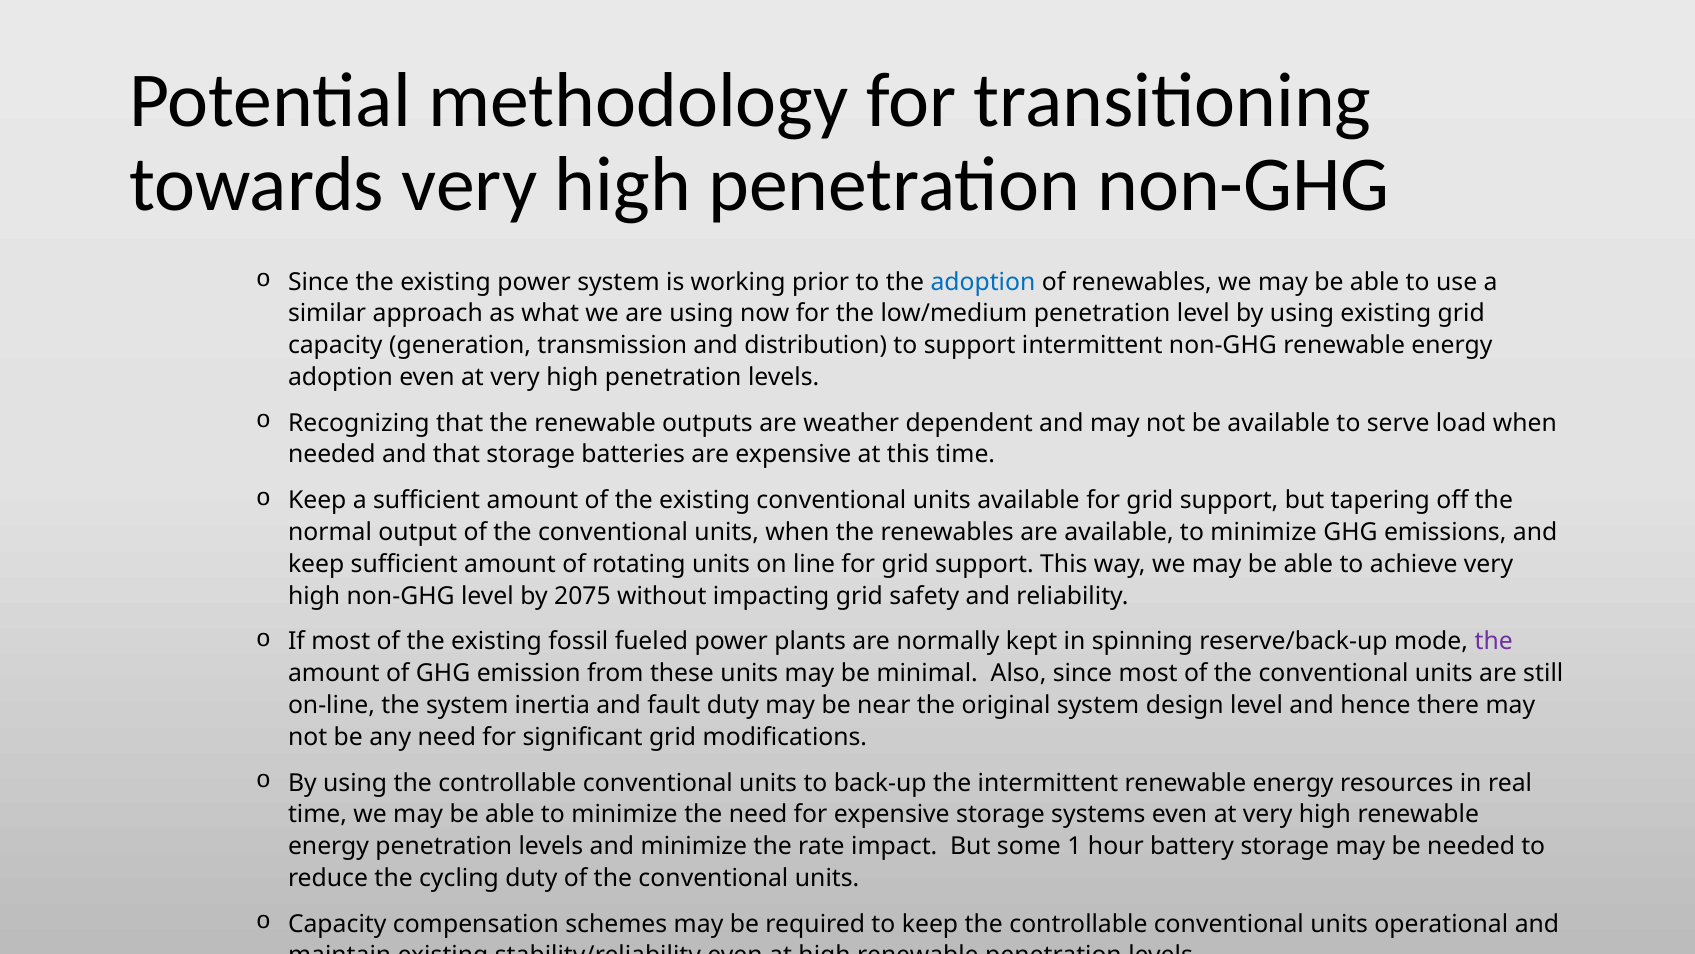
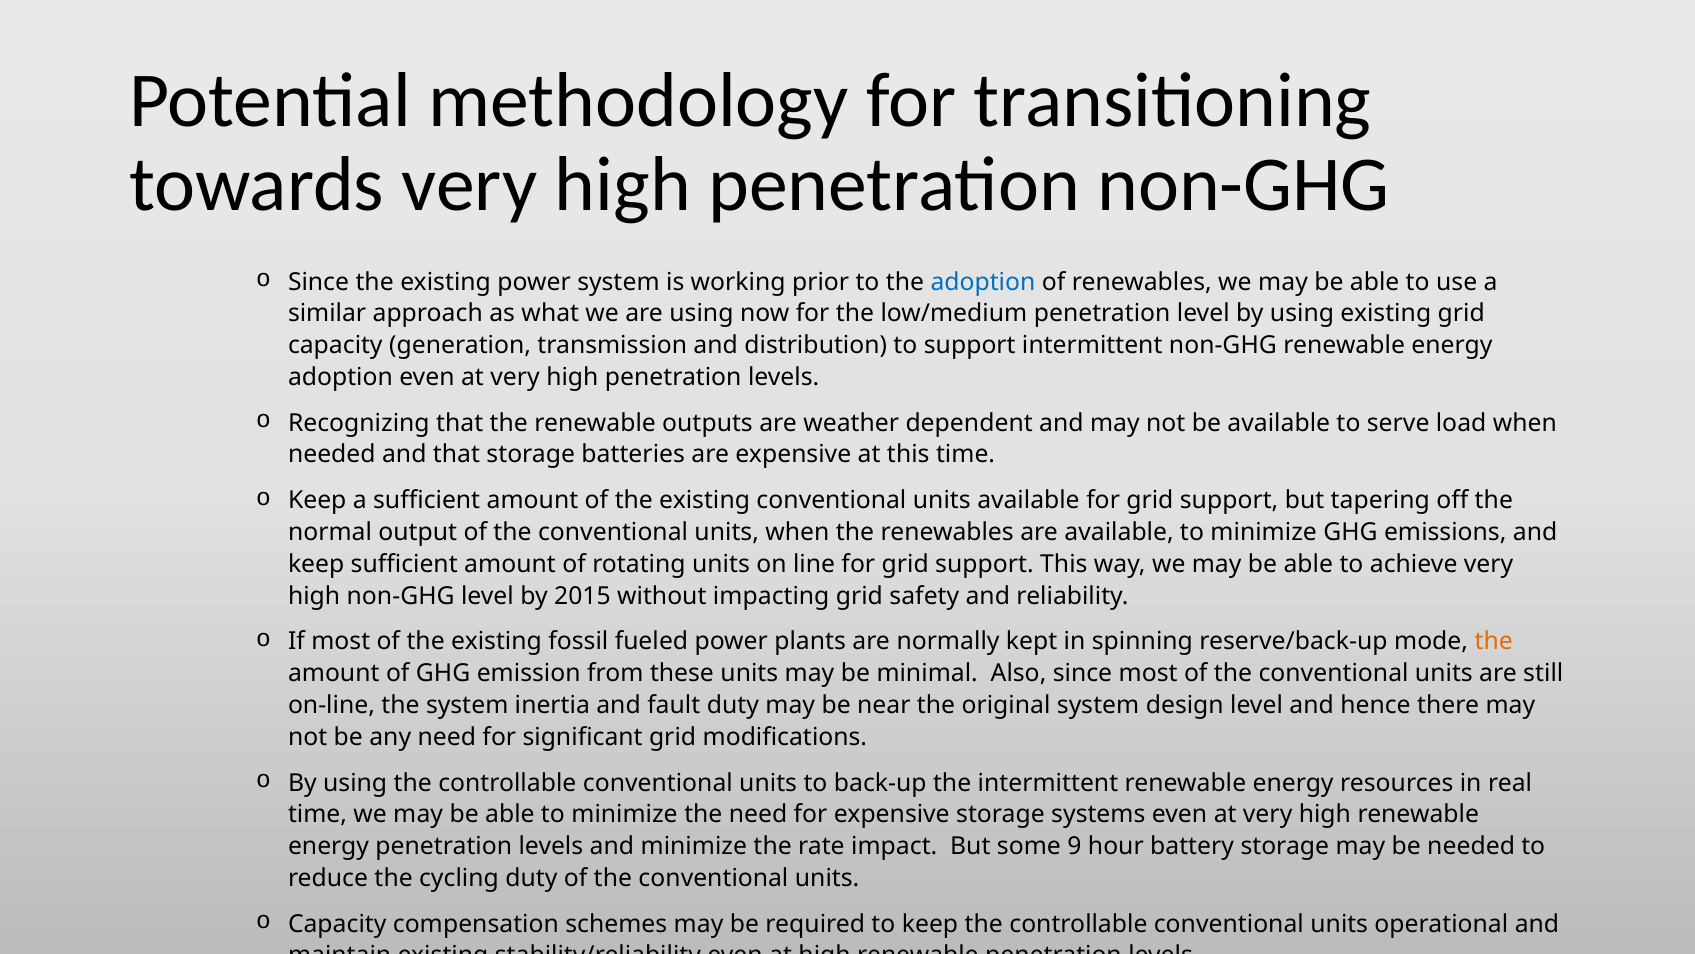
2075: 2075 -> 2015 (582, 596)
the colour: purple -> orange (1494, 641)
1: 1 -> 9 (1074, 846)
